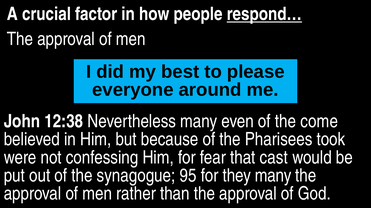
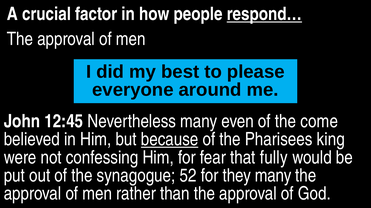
12:38: 12:38 -> 12:45 (64, 122)
because underline: none -> present (170, 140)
took: took -> king (331, 140)
cast: cast -> fully (274, 158)
95: 95 -> 52 (188, 176)
